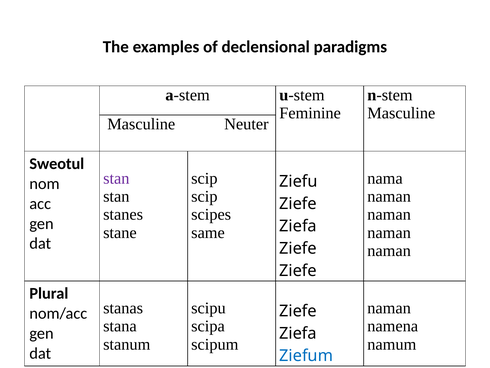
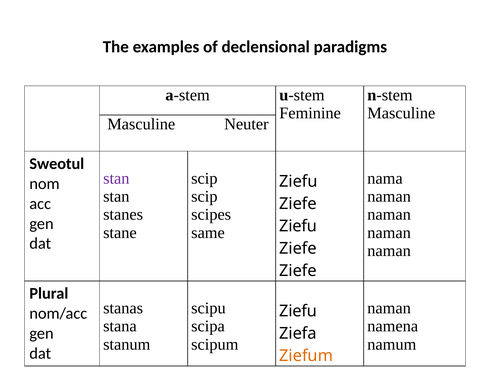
Ziefa: Ziefa -> Ziefu (298, 226)
Ziefe: Ziefe -> Ziefu (298, 311)
Ziefum colour: blue -> orange (306, 355)
